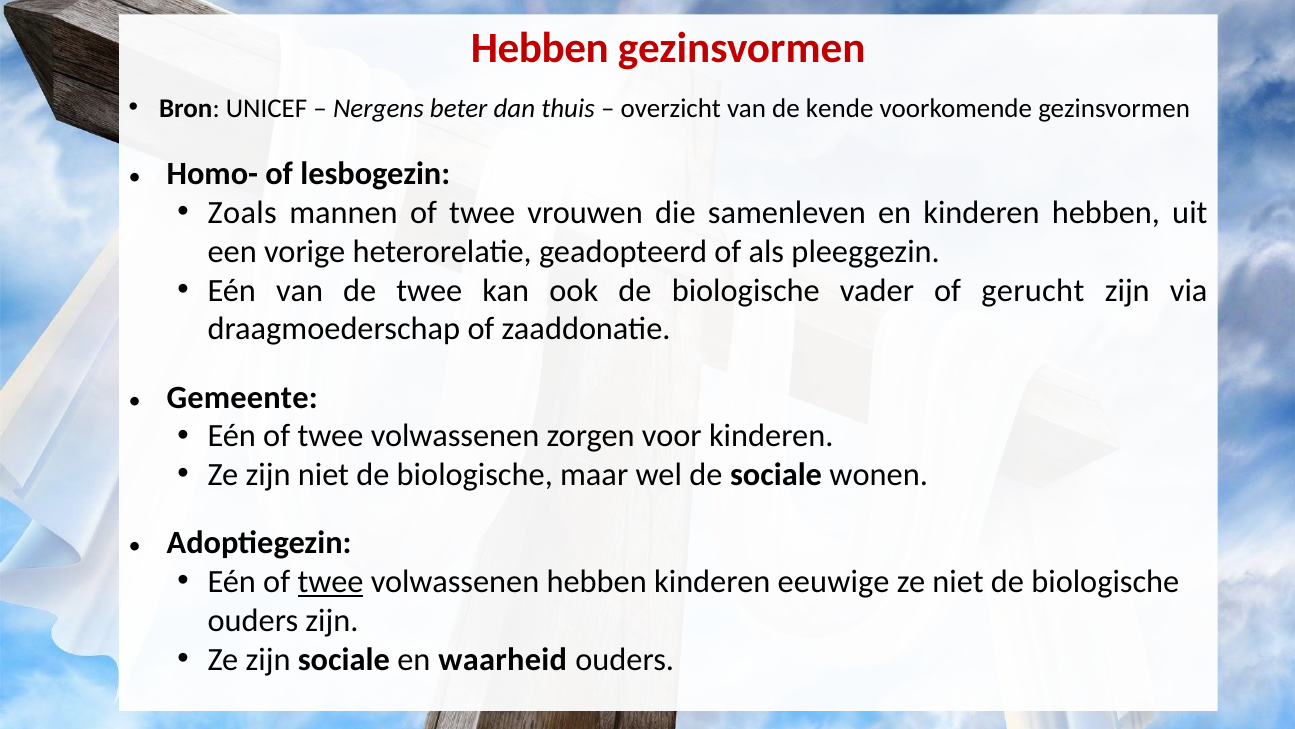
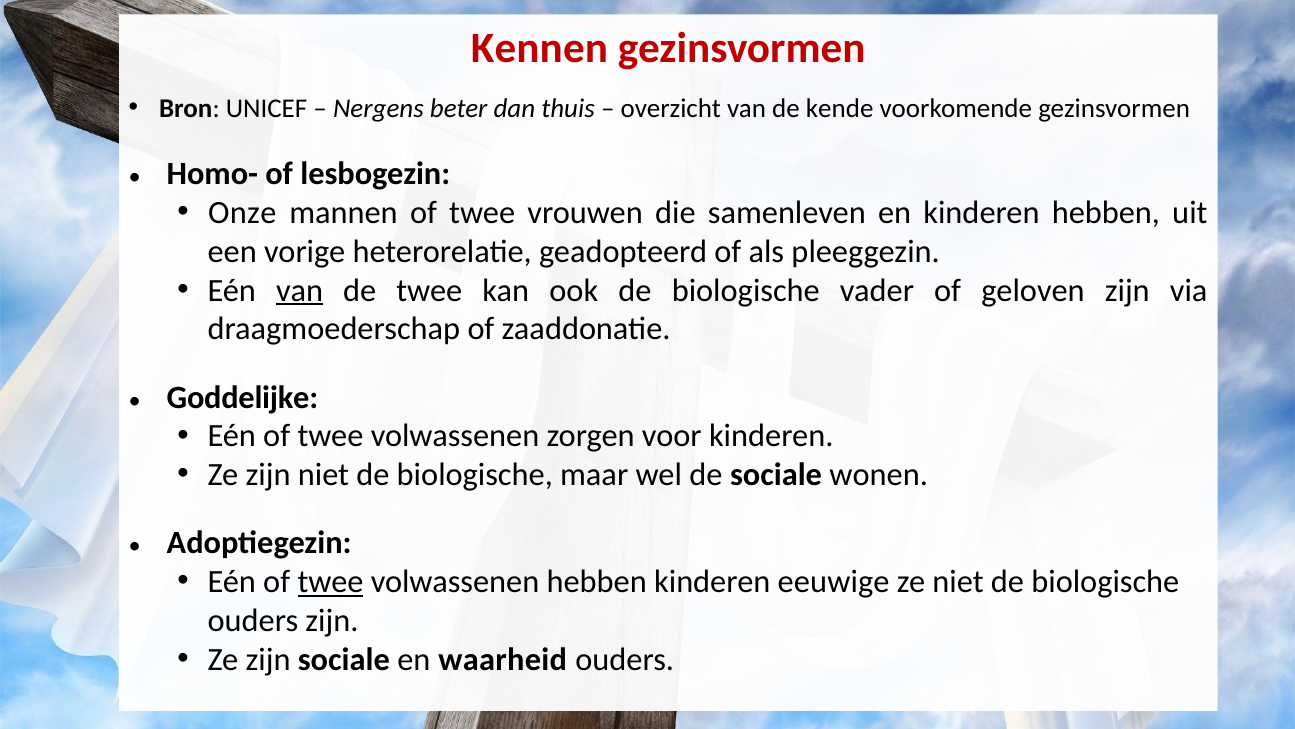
Hebben: Hebben -> Kennen (539, 48)
Zoals: Zoals -> Onze (242, 212)
van underline: none -> present (300, 290)
gerucht: gerucht -> geloven (1033, 290)
Gemeente: Gemeente -> Goddelijke (242, 397)
